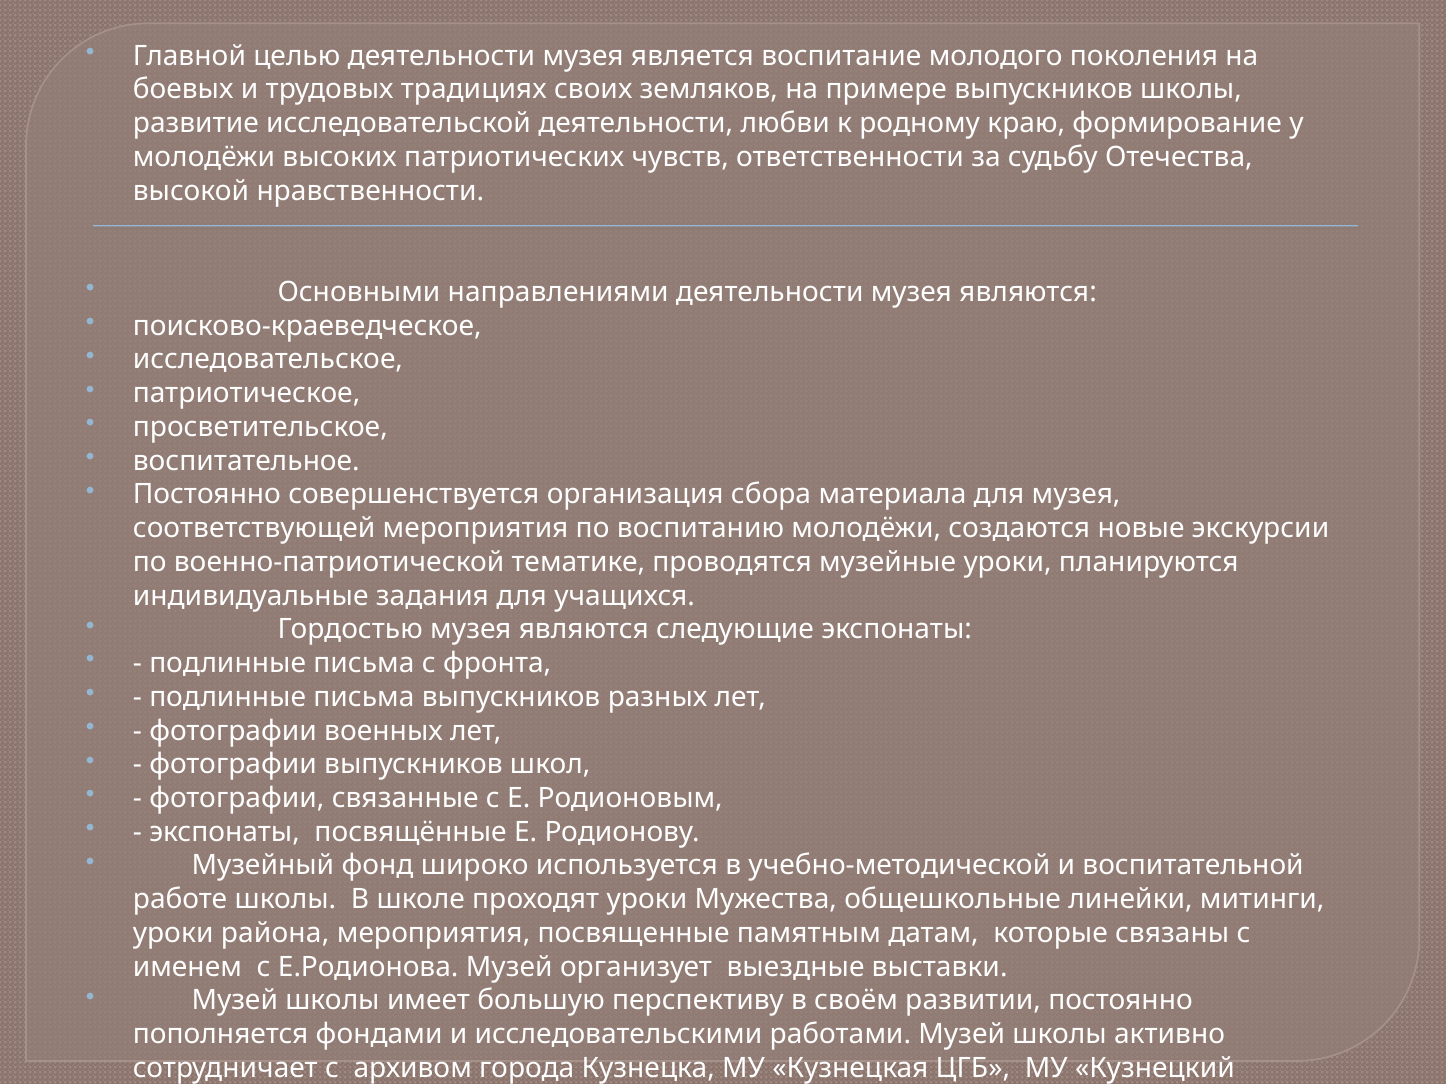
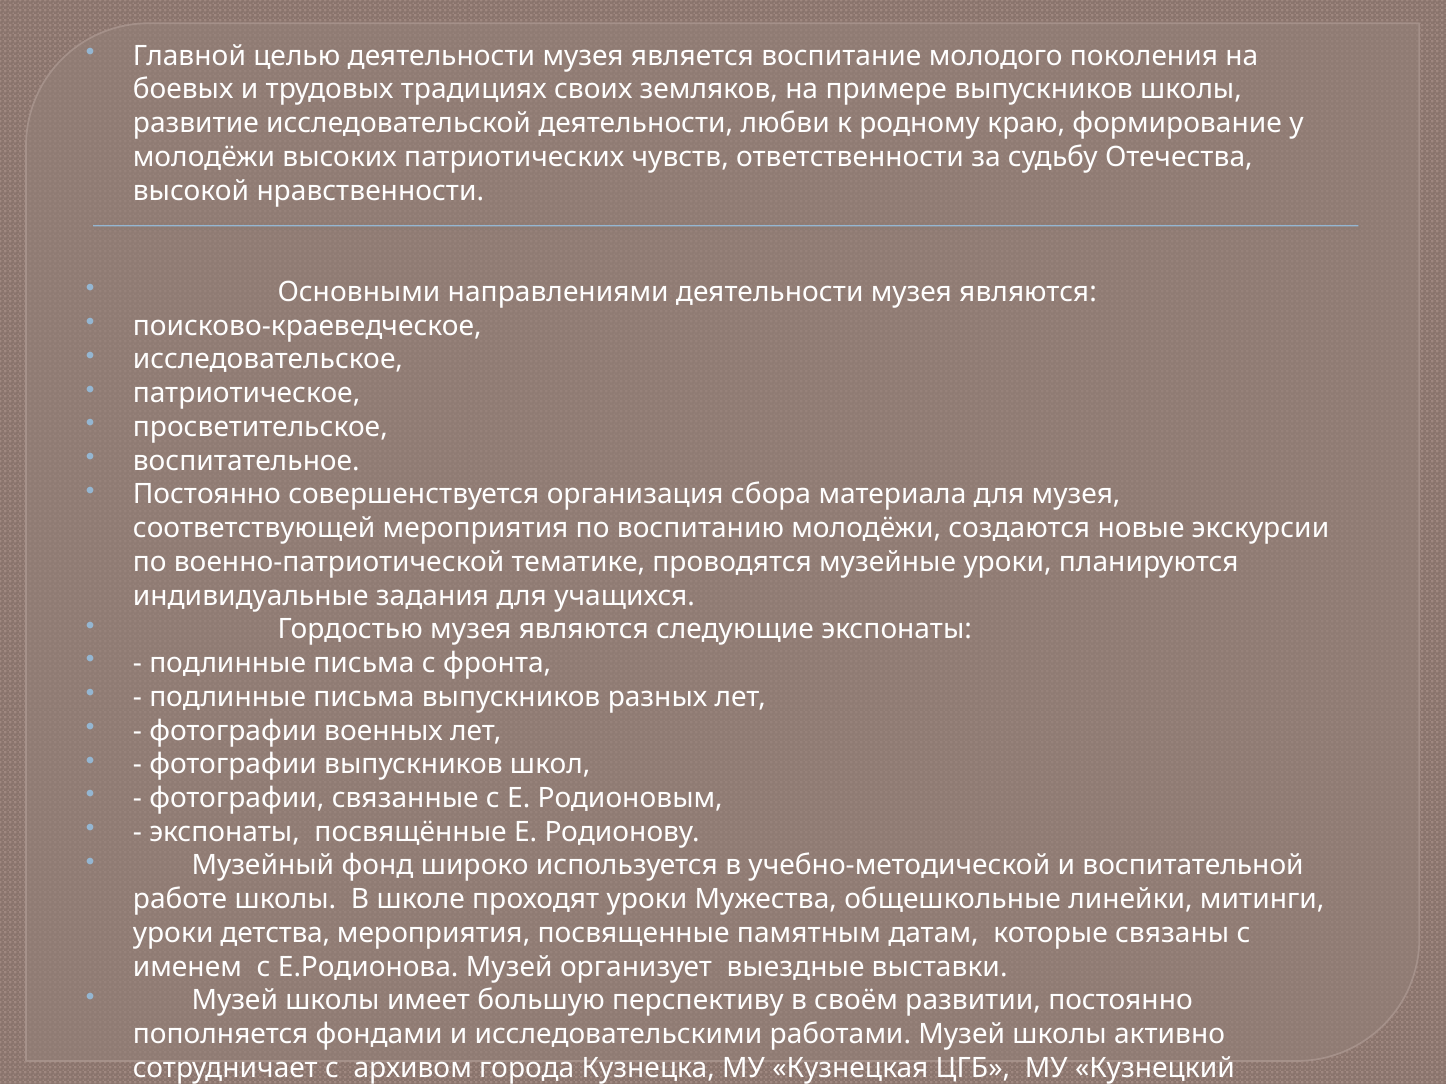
района: района -> детства (275, 934)
